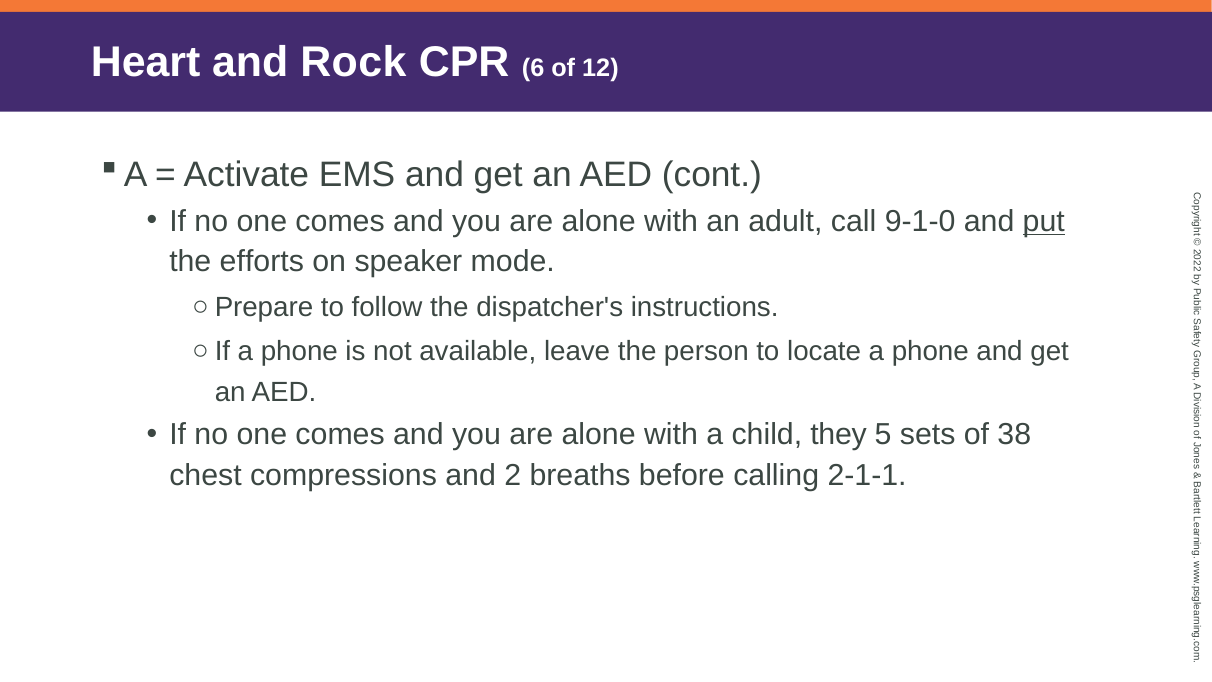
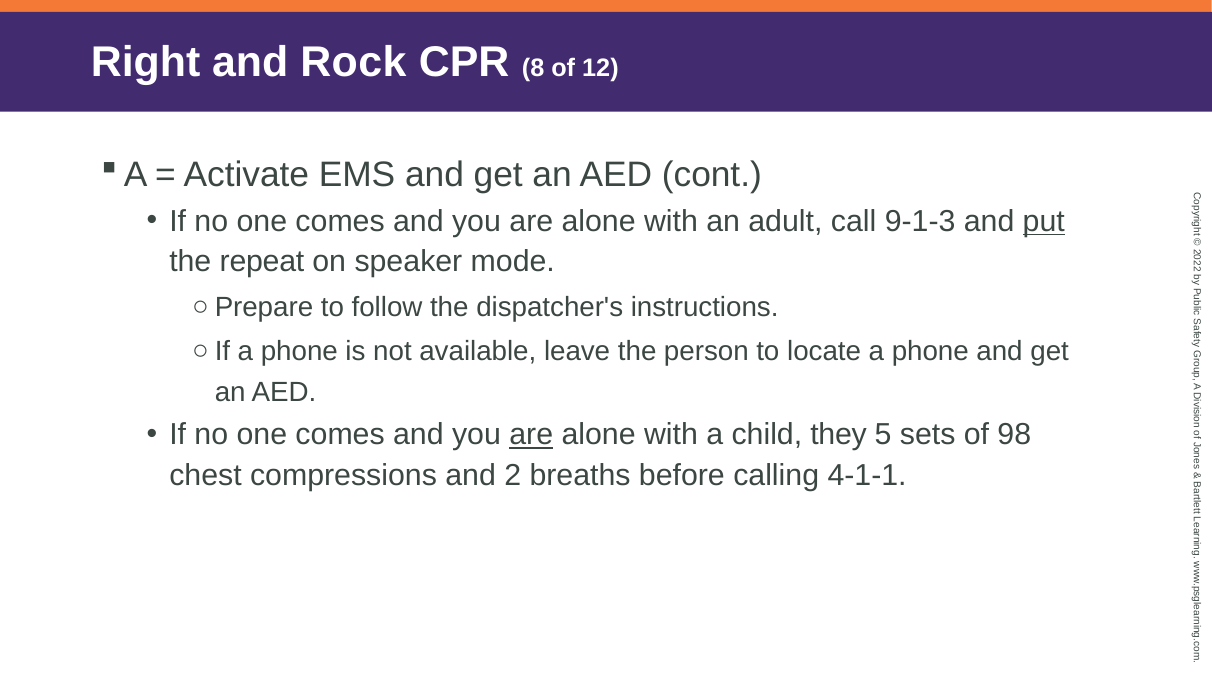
Heart: Heart -> Right (146, 62)
6: 6 -> 8 (533, 68)
9-1-0: 9-1-0 -> 9-1-3 (920, 221)
efforts: efforts -> repeat (262, 262)
are underline: none -> present (531, 435)
38: 38 -> 98 (1014, 435)
2-1-1: 2-1-1 -> 4-1-1 (867, 475)
